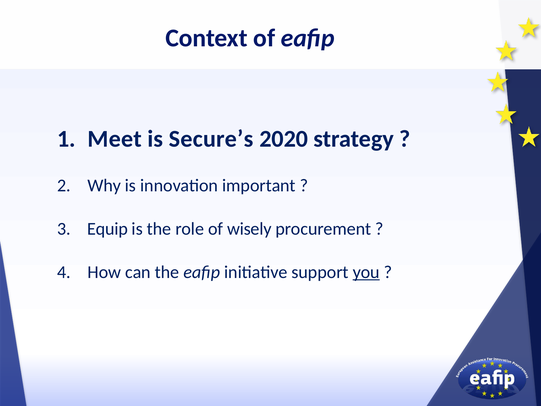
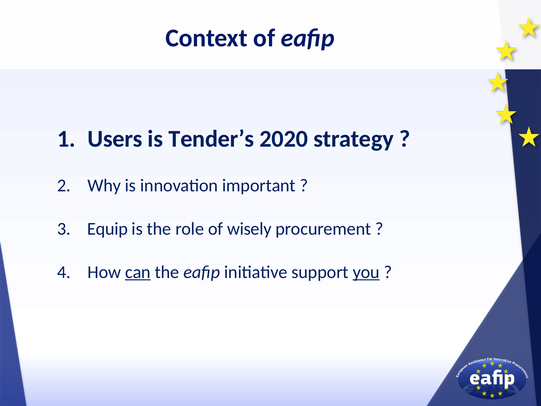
Meet: Meet -> Users (115, 139)
Secure’s: Secure’s -> Tender’s (211, 139)
can underline: none -> present (138, 272)
